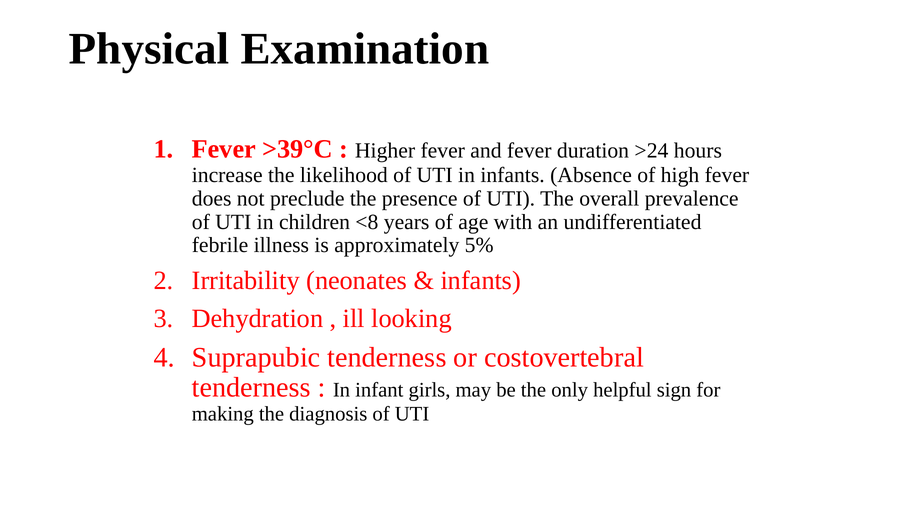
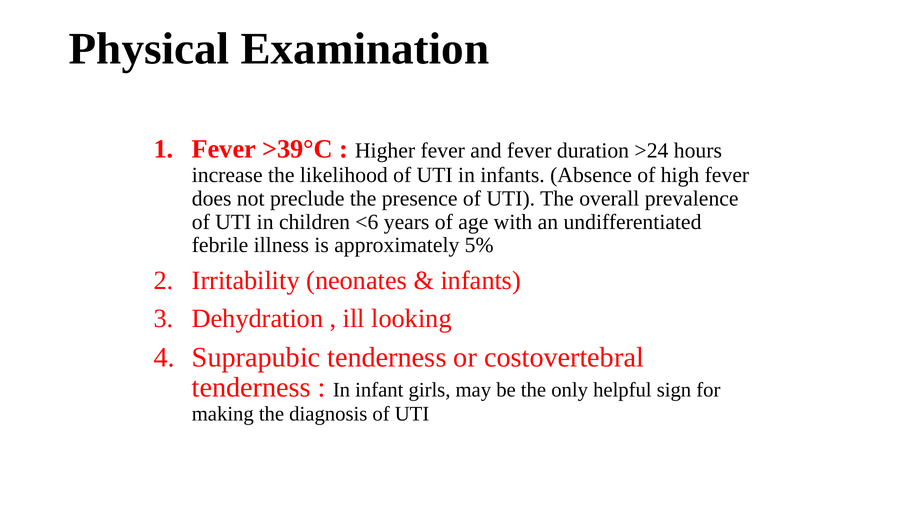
<8: <8 -> <6 (367, 222)
